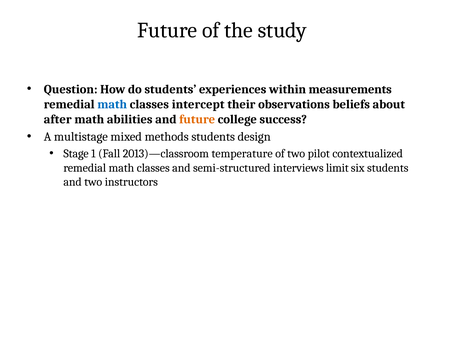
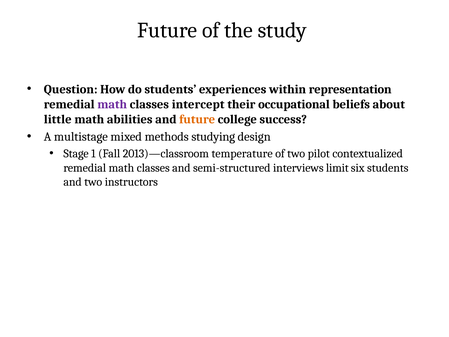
measurements: measurements -> representation (350, 89)
math colour: blue -> purple (112, 104)
observations: observations -> occupational (294, 104)
after: after -> little (58, 119)
methods students: students -> studying (213, 137)
